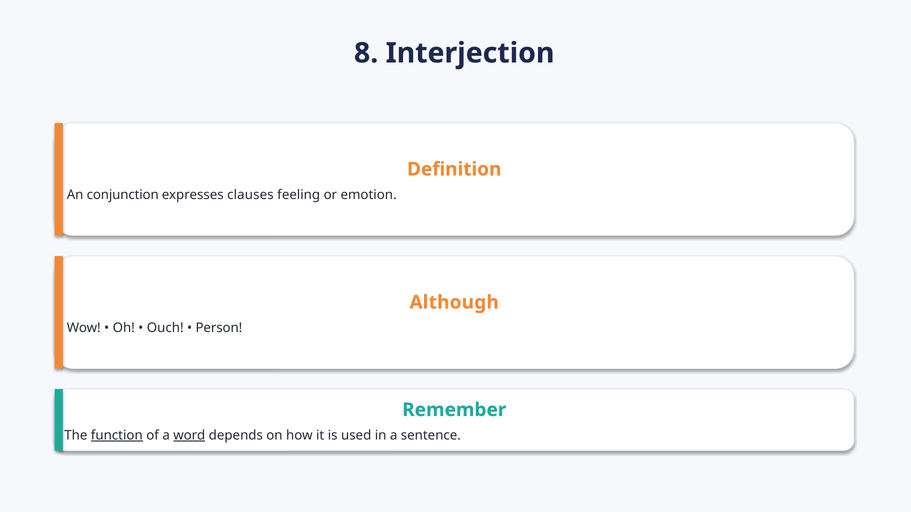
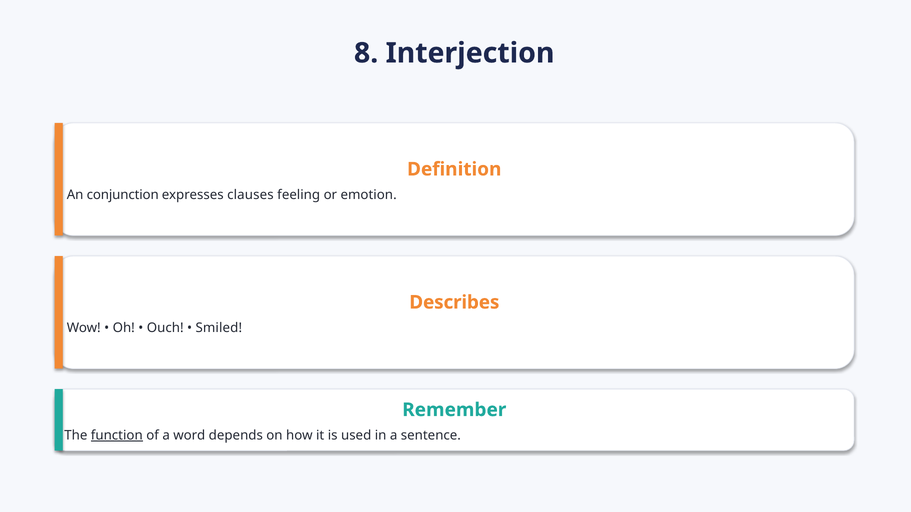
Although: Although -> Describes (454, 303)
Person: Person -> Smiled (219, 328)
word underline: present -> none (189, 436)
